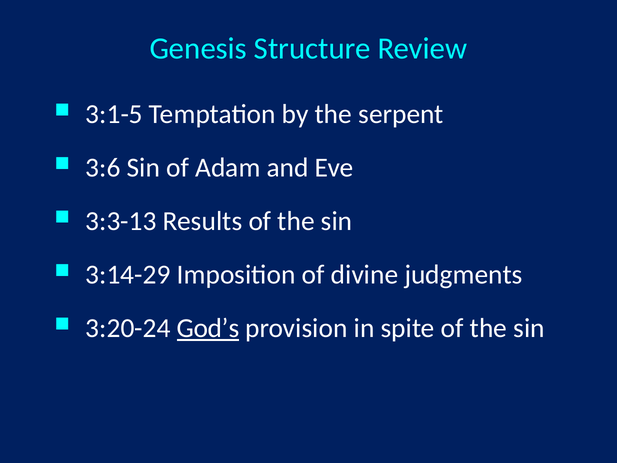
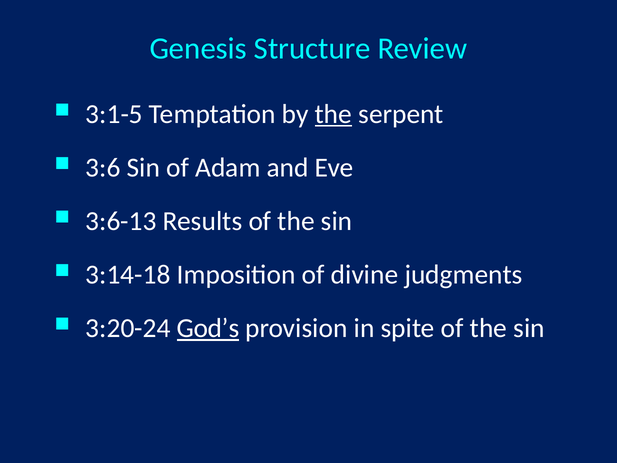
the underline: none -> present (333, 114)
3:3-13: 3:3-13 -> 3:6-13 (121, 221)
3:14-29: 3:14-29 -> 3:14-18 (128, 274)
